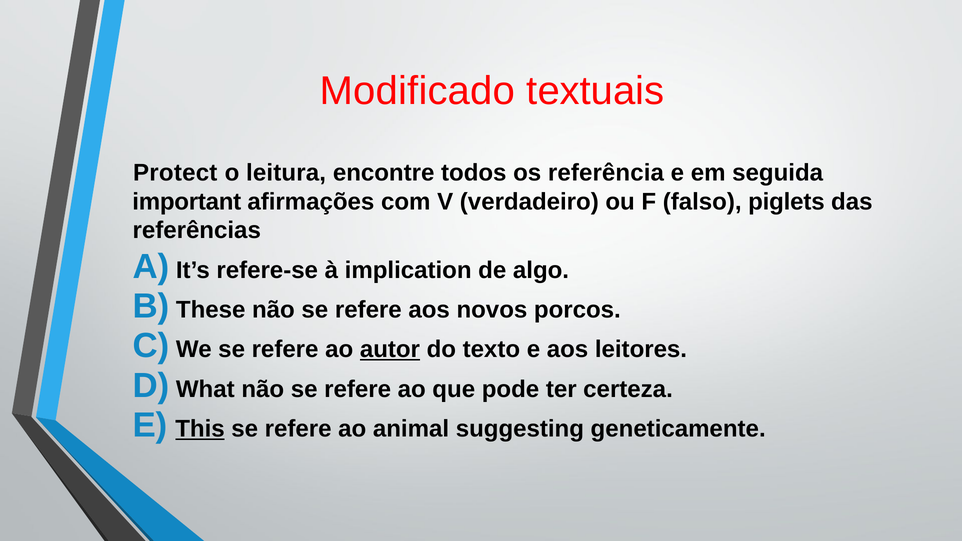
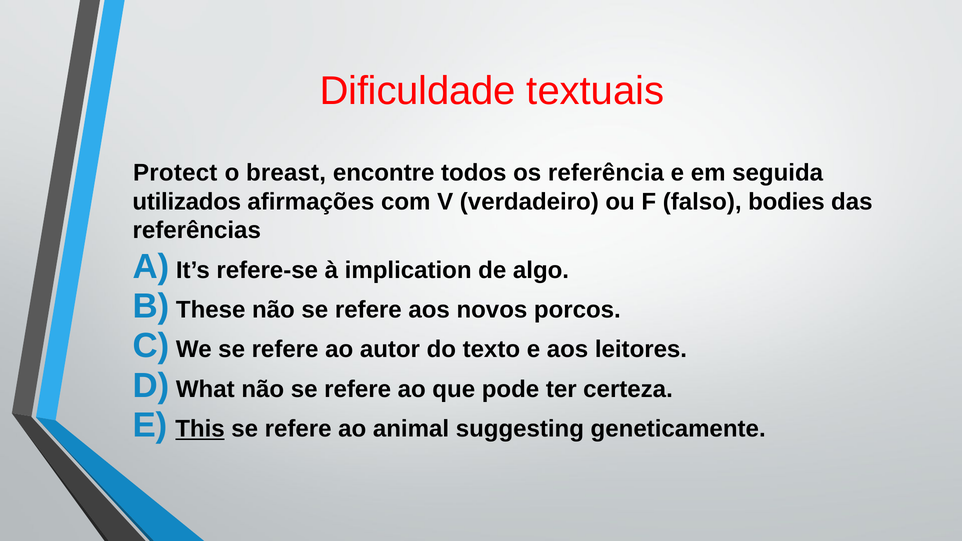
Modificado: Modificado -> Dificuldade (418, 91)
leitura: leitura -> breast (286, 173)
important: important -> utilizados (187, 202)
piglets: piglets -> bodies (786, 202)
autor underline: present -> none (390, 350)
